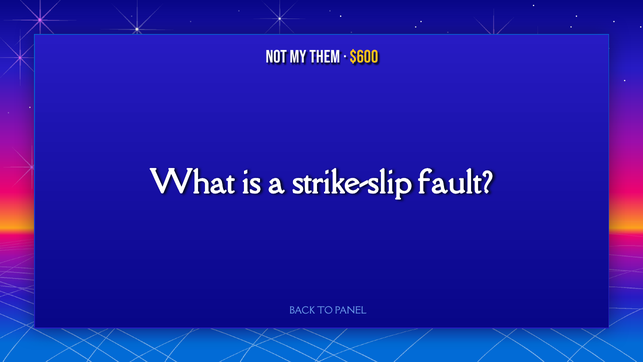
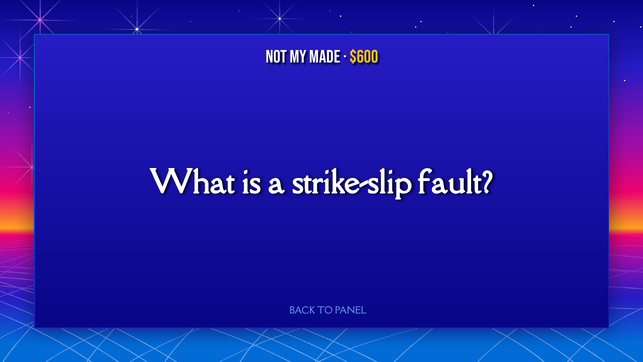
Them: Them -> Made (325, 57)
